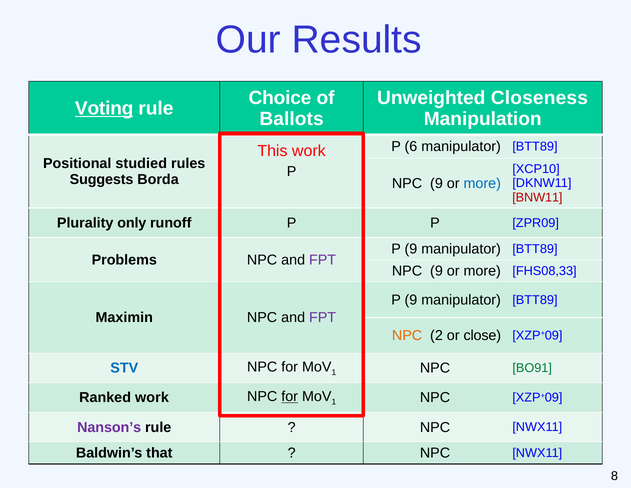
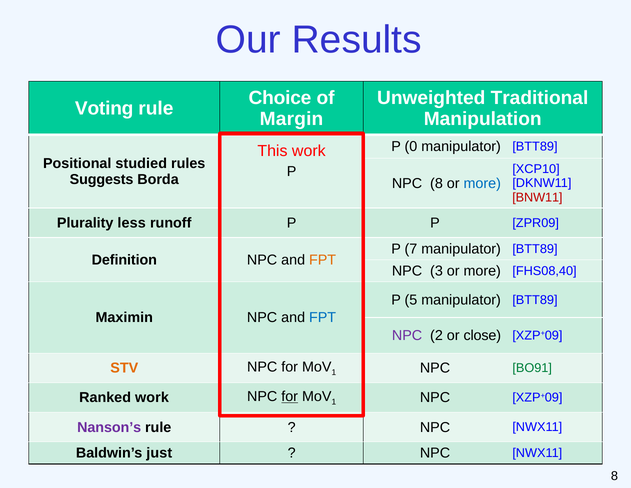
Closeness: Closeness -> Traditional (539, 98)
Voting underline: present -> none (104, 108)
Ballots: Ballots -> Margin (291, 119)
6: 6 -> 0 (411, 147)
9: 9 -> 8 (436, 183)
only: only -> less (132, 223)
9: 9 -> 7 (411, 249)
Problems: Problems -> Definition (124, 260)
FPT colour: purple -> orange (323, 260)
9: 9 -> 3 (436, 271)
FHS08,33: FHS08,33 -> FHS08,40 (545, 271)
9: 9 -> 5 (411, 300)
FPT colour: purple -> blue (323, 317)
NPC colour: orange -> purple (407, 335)
STV colour: blue -> orange (124, 368)
that: that -> just (159, 453)
